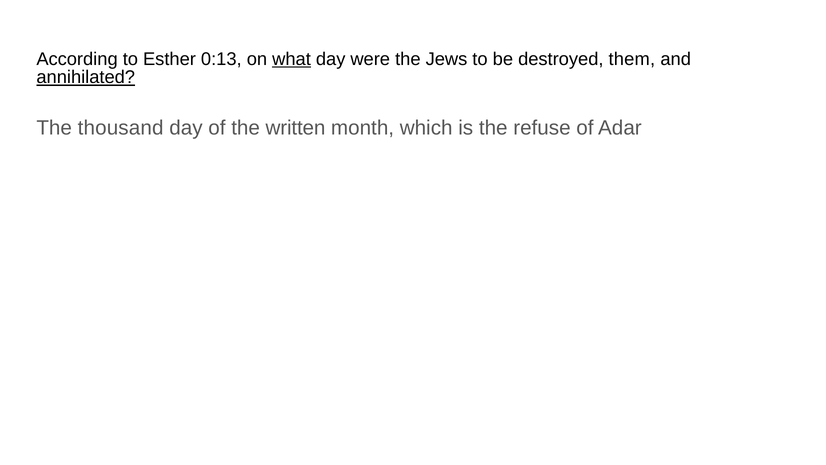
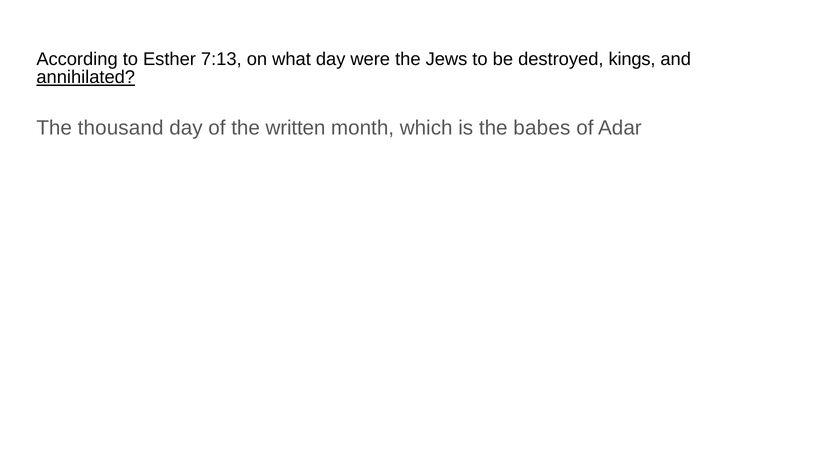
0:13: 0:13 -> 7:13 (221, 59)
what underline: present -> none (292, 59)
them: them -> kings (632, 59)
refuse: refuse -> babes (542, 128)
